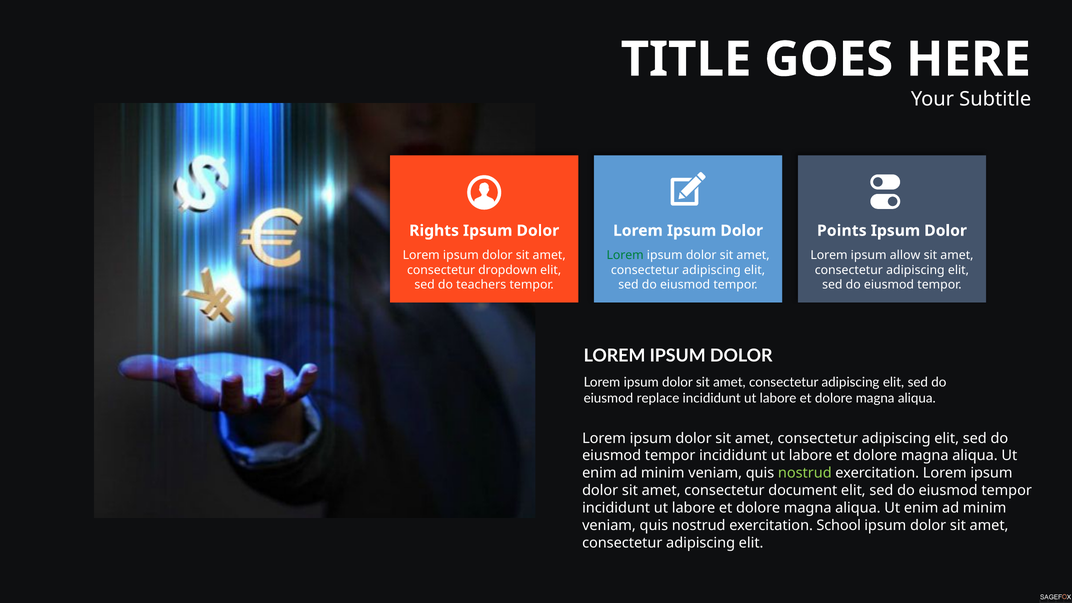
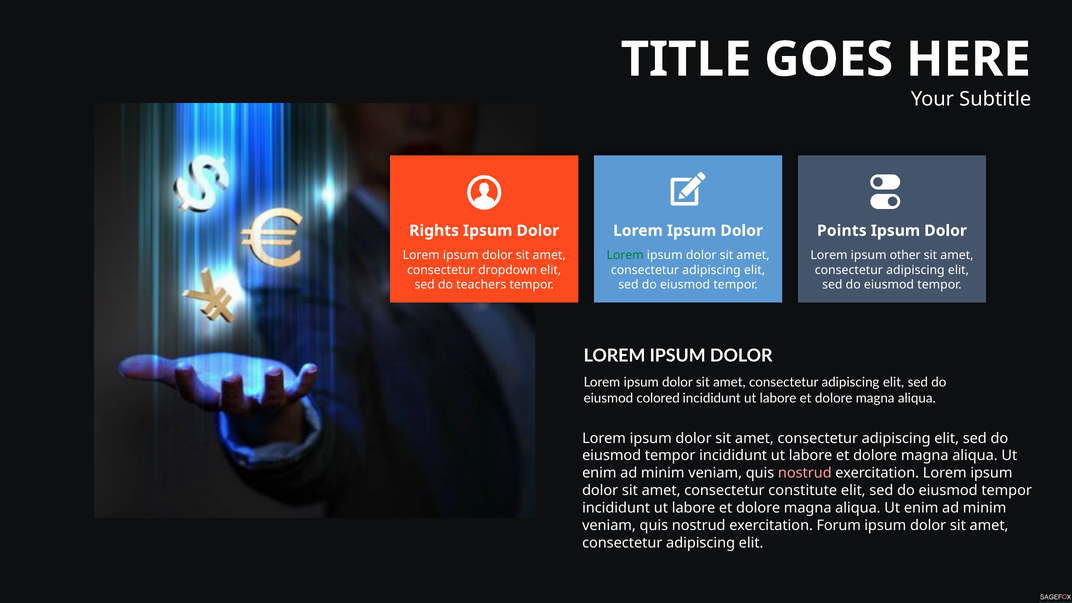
allow: allow -> other (905, 255)
replace: replace -> colored (658, 398)
nostrud colour: light green -> pink (805, 473)
document: document -> constitute (803, 491)
School: School -> Forum (839, 525)
